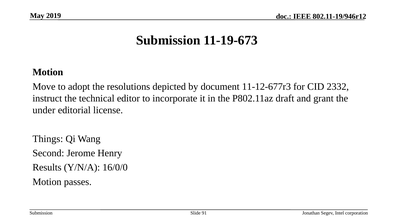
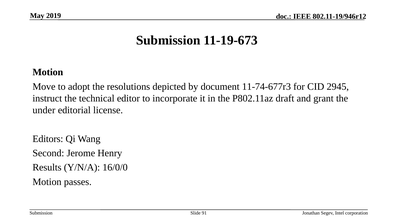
11-12-677r3: 11-12-677r3 -> 11-74-677r3 (266, 86)
2332: 2332 -> 2945 (338, 86)
Things: Things -> Editors (48, 139)
